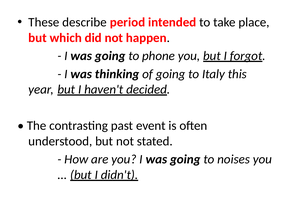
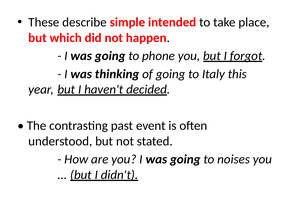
period: period -> simple (128, 22)
